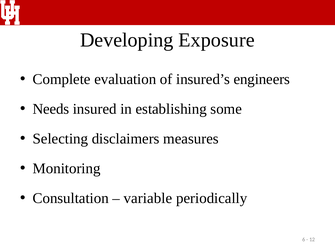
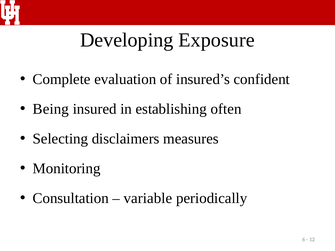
engineers: engineers -> confident (262, 79)
Needs: Needs -> Being (51, 109)
some: some -> often (226, 109)
